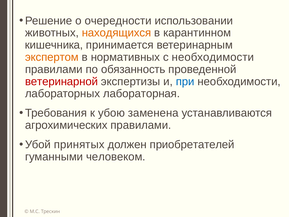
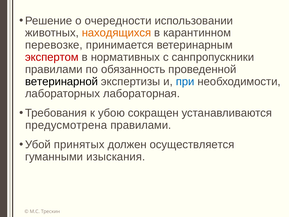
кишечника: кишечника -> перевозке (54, 45)
экспертом colour: orange -> red (52, 57)
с необходимости: необходимости -> санпропускники (213, 57)
ветеринарной colour: red -> black (61, 81)
заменена: заменена -> сокращен (153, 113)
агрохимических: агрохимических -> предусмотрена (66, 125)
приобретателей: приобретателей -> осуществляется (192, 144)
человеком: человеком -> изыскания (116, 157)
